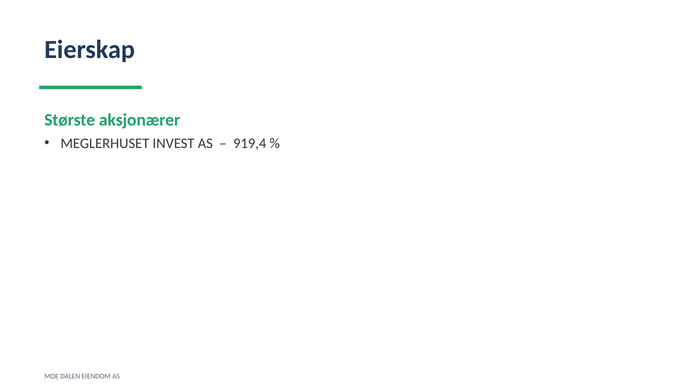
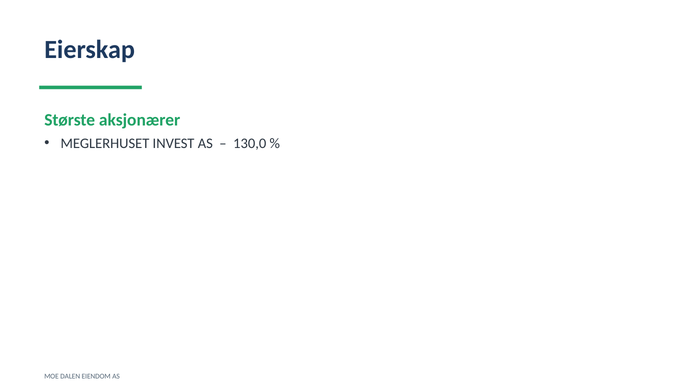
919,4: 919,4 -> 130,0 (250, 143)
